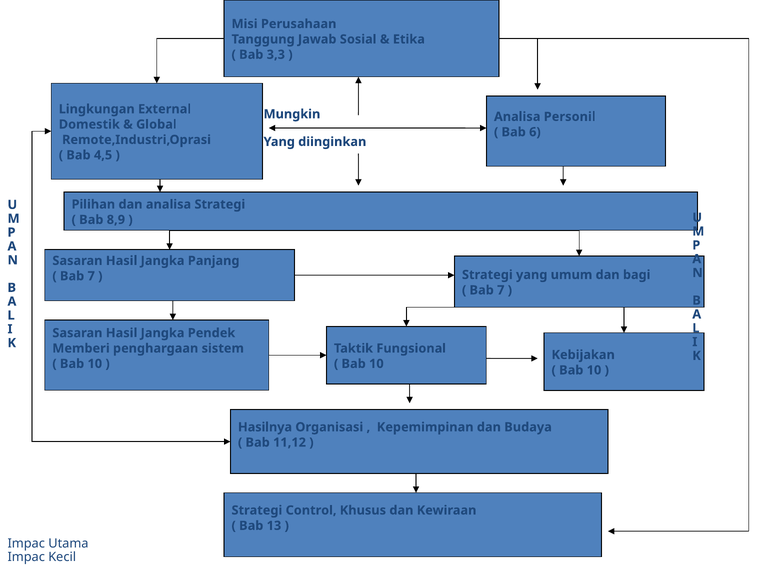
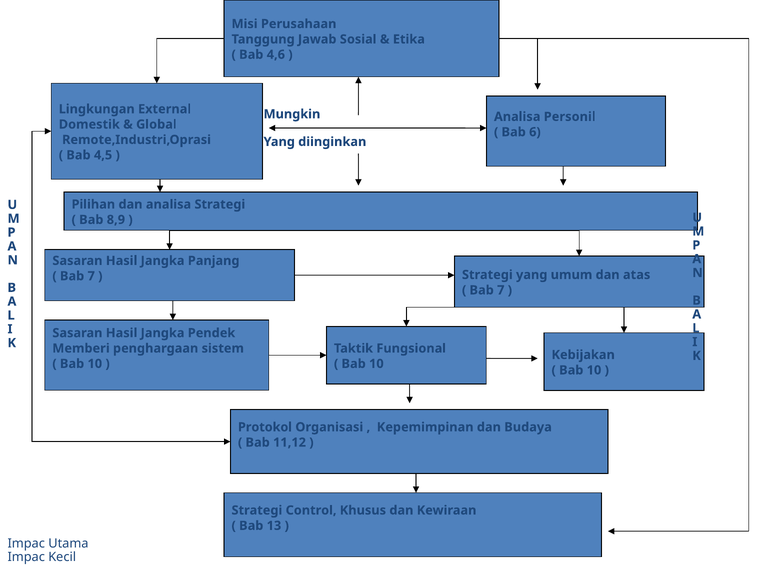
3,3: 3,3 -> 4,6 (276, 55)
bagi: bagi -> atas (637, 275)
Hasilnya: Hasilnya -> Protokol (265, 427)
